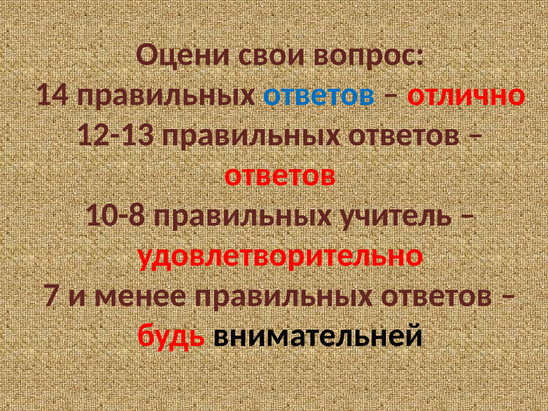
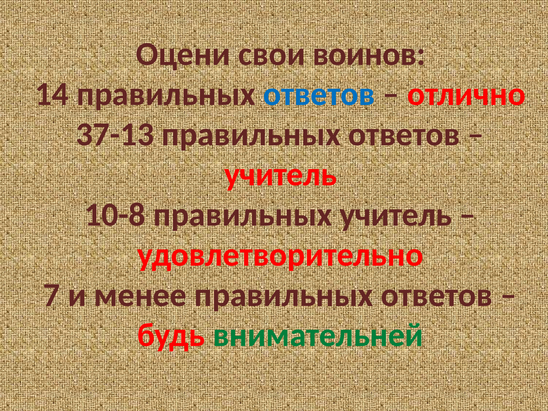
вопрос: вопрос -> воинов (369, 54)
12-13: 12-13 -> 37-13 (115, 134)
ответов: ответов -> учитель (281, 175)
внимательней colour: black -> green (318, 335)
